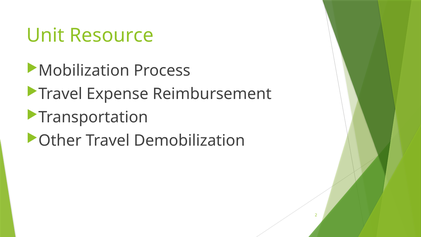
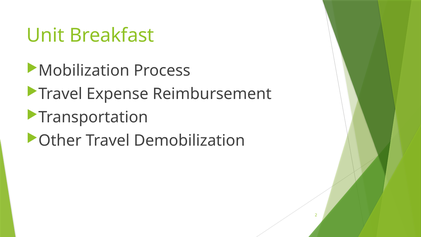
Resource: Resource -> Breakfast (112, 36)
